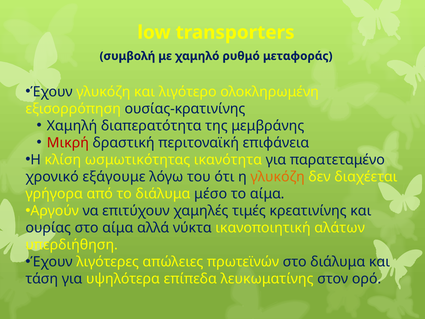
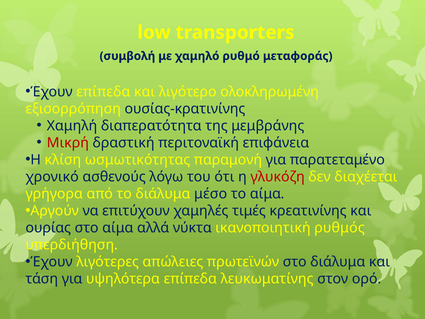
Έχουν γλυκόζη: γλυκόζη -> επίπεδα (103, 92)
ικανότητα: ικανότητα -> παραμονή (228, 160)
εξάγουμε: εξάγουμε -> ασθενούς (114, 177)
γλυκόζη colour: orange -> red (278, 177)
αλάτων: αλάτων -> ρυθμός (340, 228)
